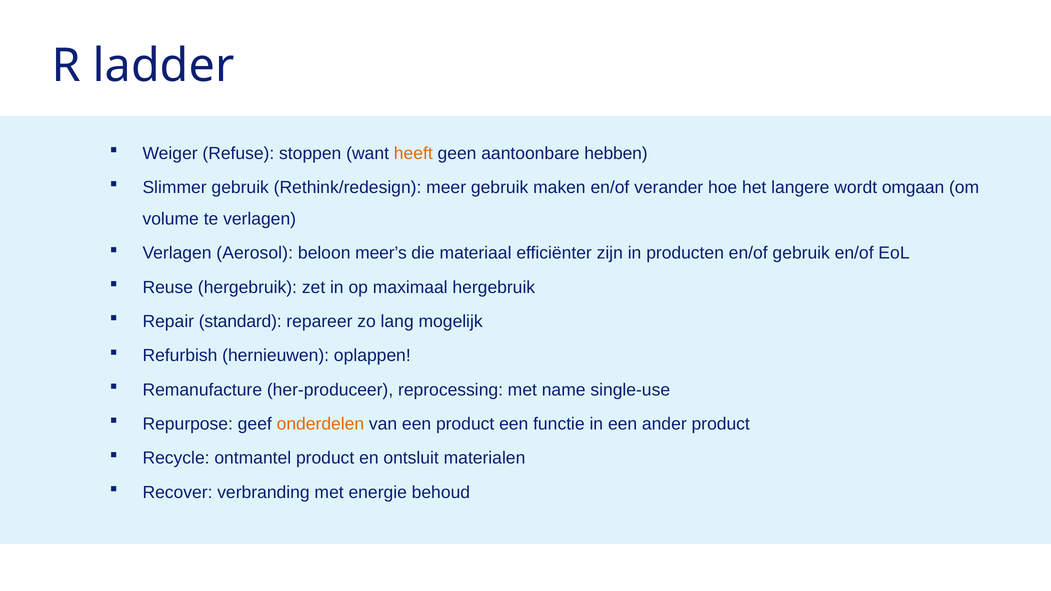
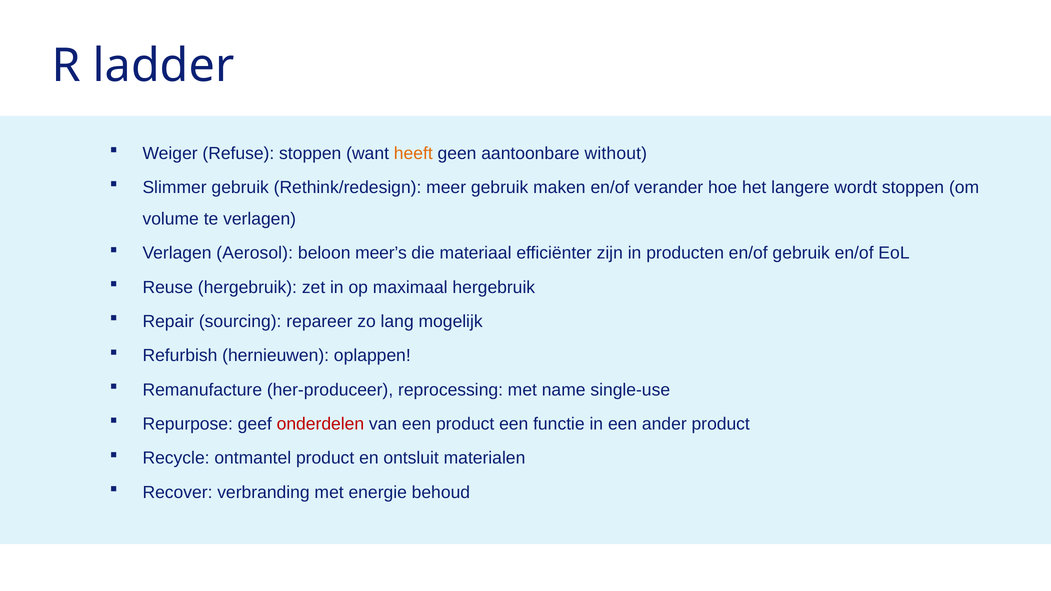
hebben: hebben -> without (616, 153)
wordt omgaan: omgaan -> stoppen (913, 188)
standard: standard -> sourcing (240, 322)
onderdelen colour: orange -> red (320, 424)
